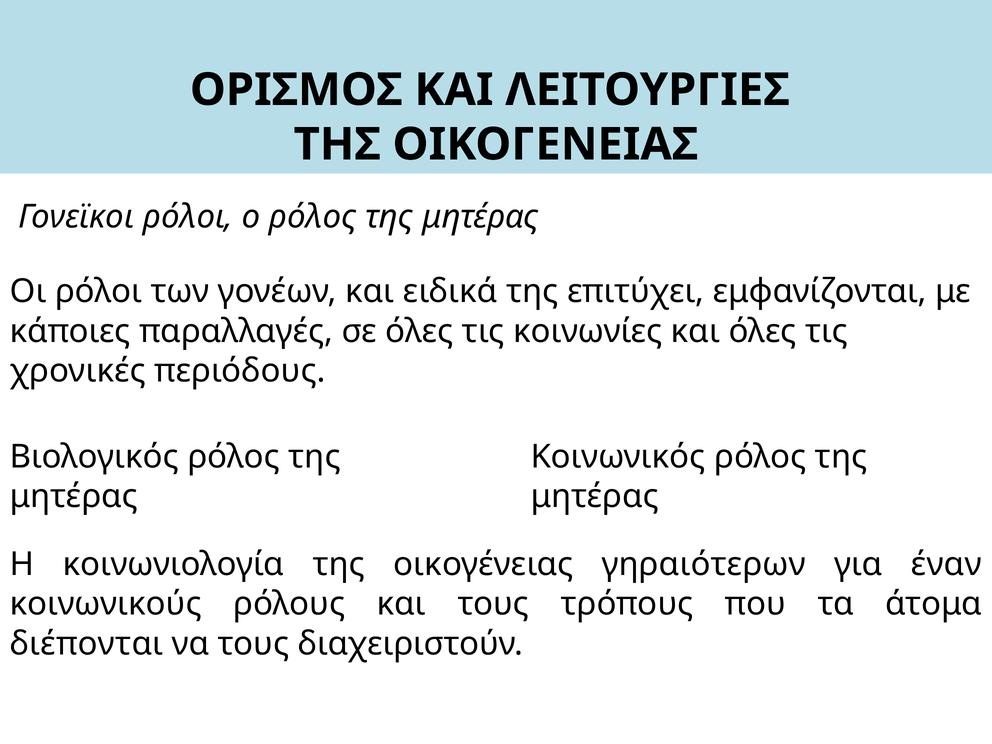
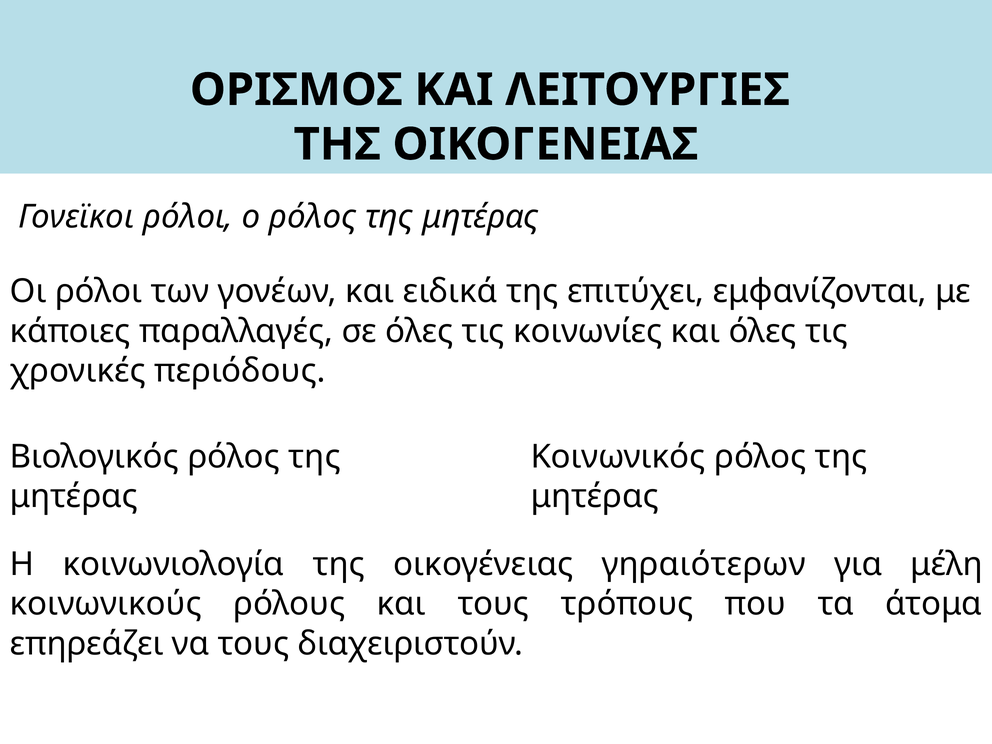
έναν: έναν -> μέλη (947, 564)
διέπονται: διέπονται -> επηρεάζει (87, 644)
